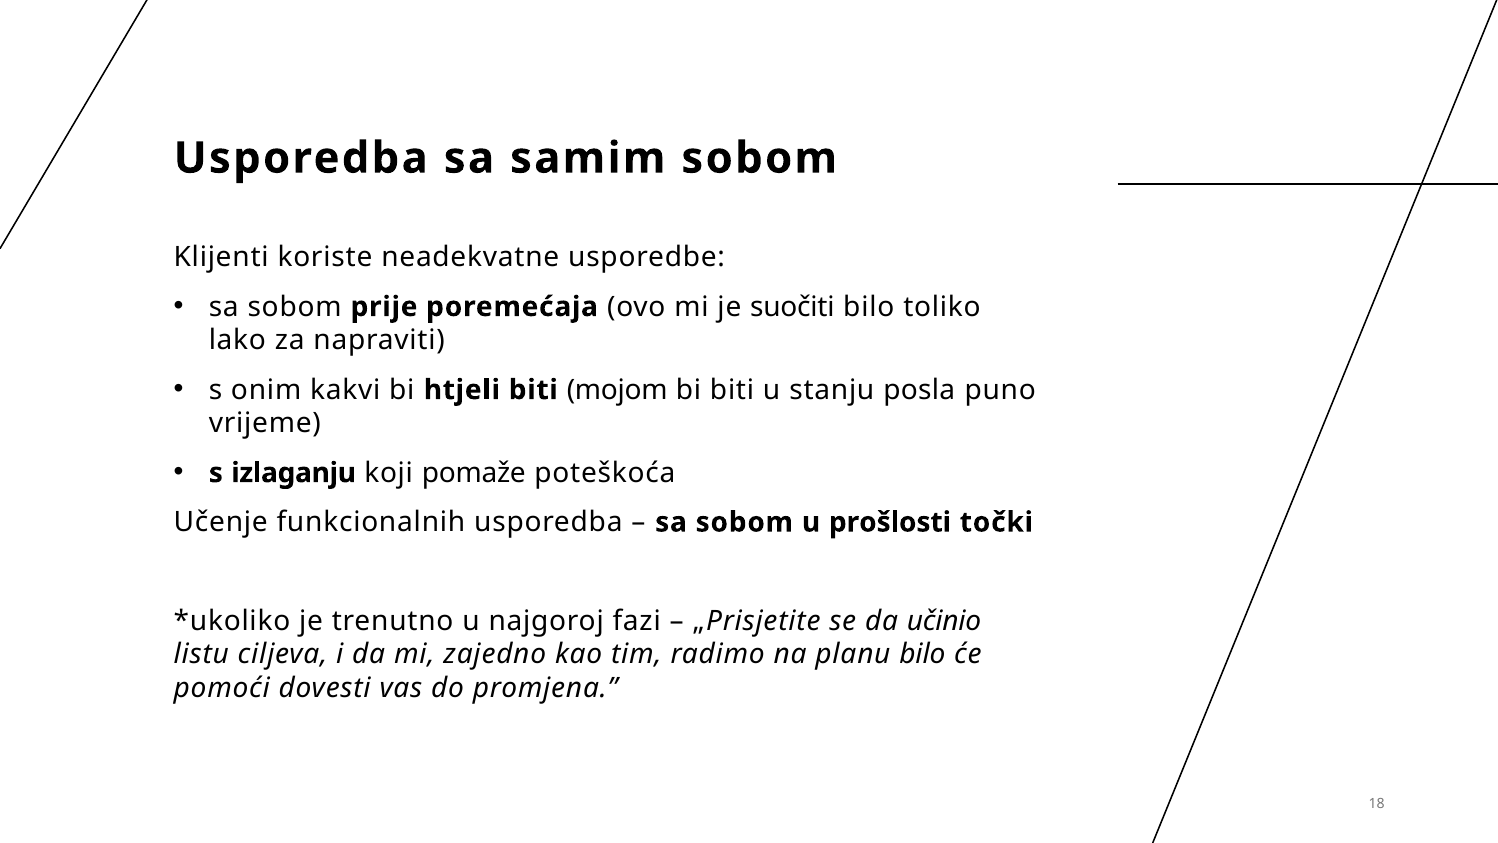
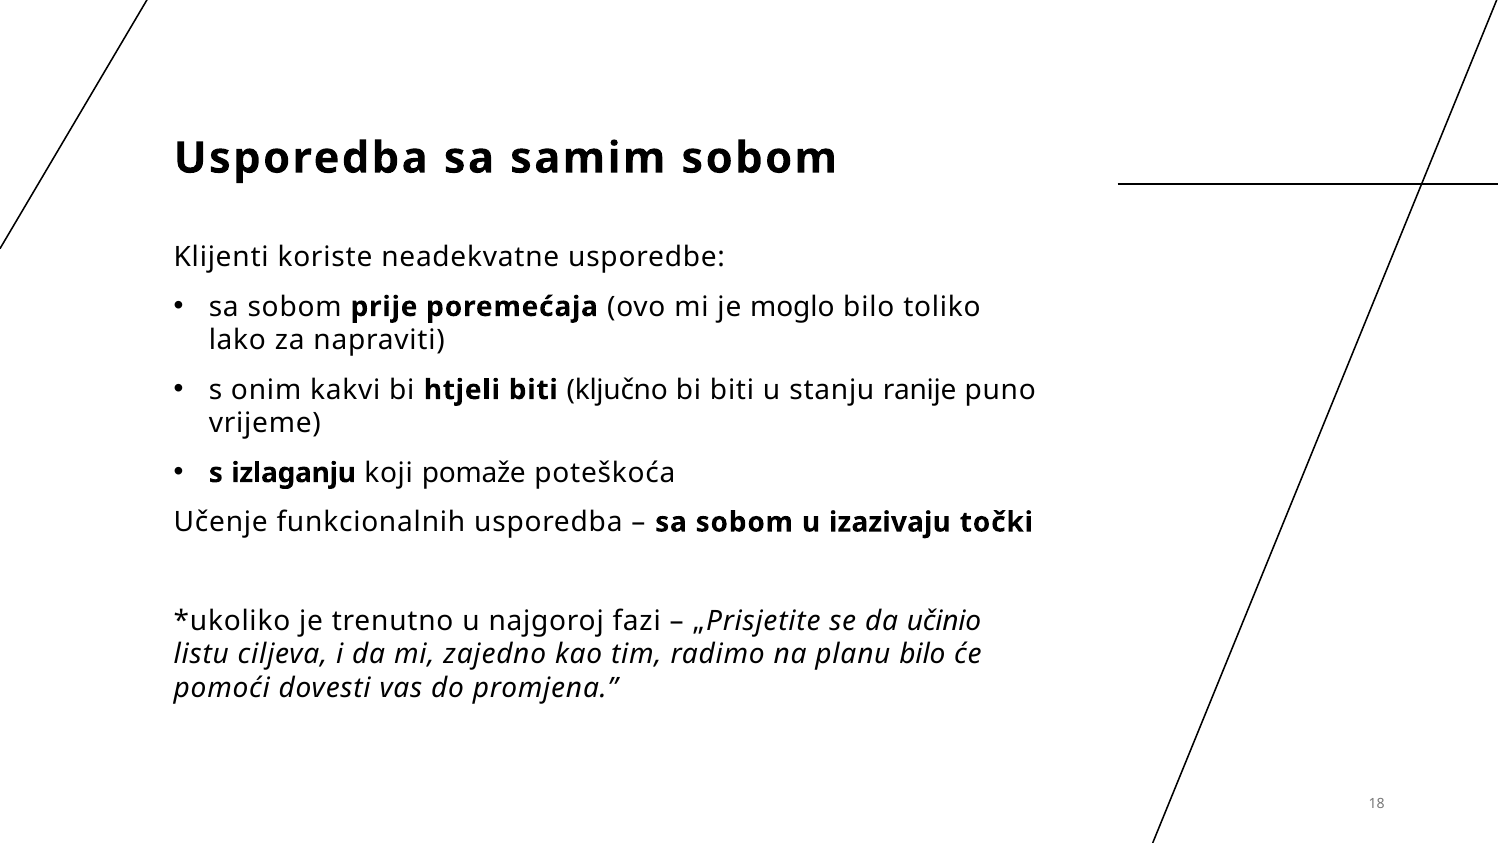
suočiti: suočiti -> moglo (792, 307)
mojom: mojom -> ključno (617, 390)
posla: posla -> ranije (920, 390)
prošlosti: prošlosti -> izazivaju (890, 522)
